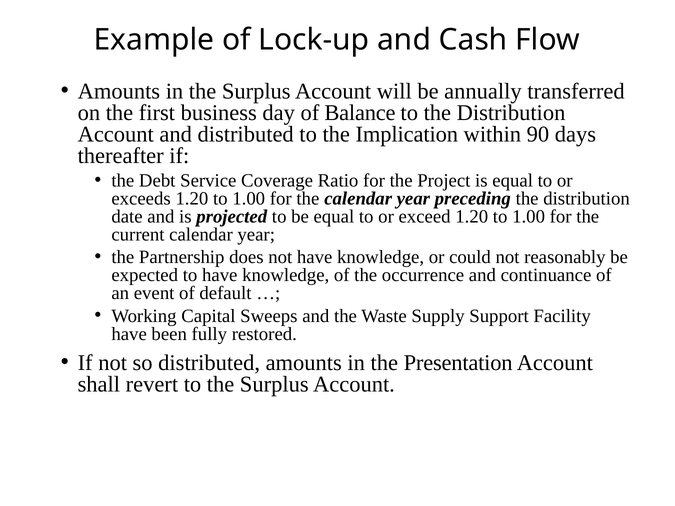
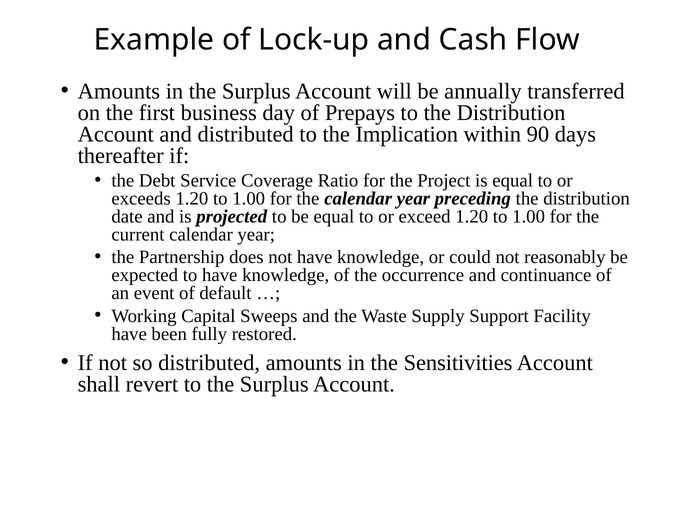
Balance: Balance -> Prepays (360, 113)
Presentation: Presentation -> Sensitivities (458, 363)
